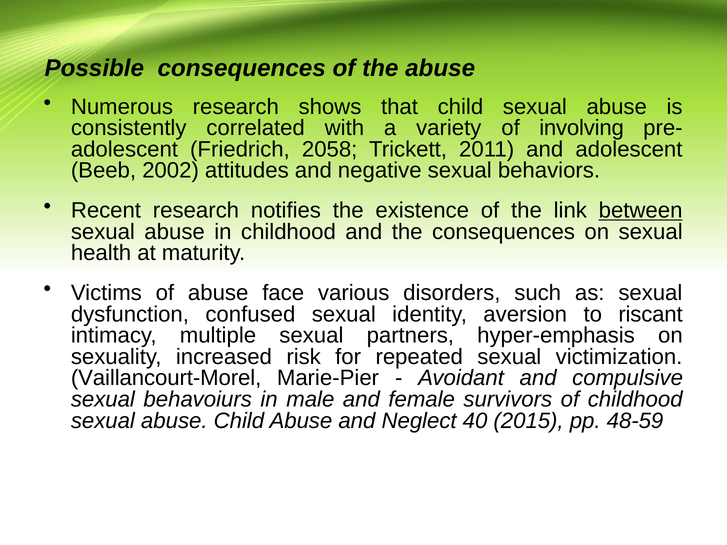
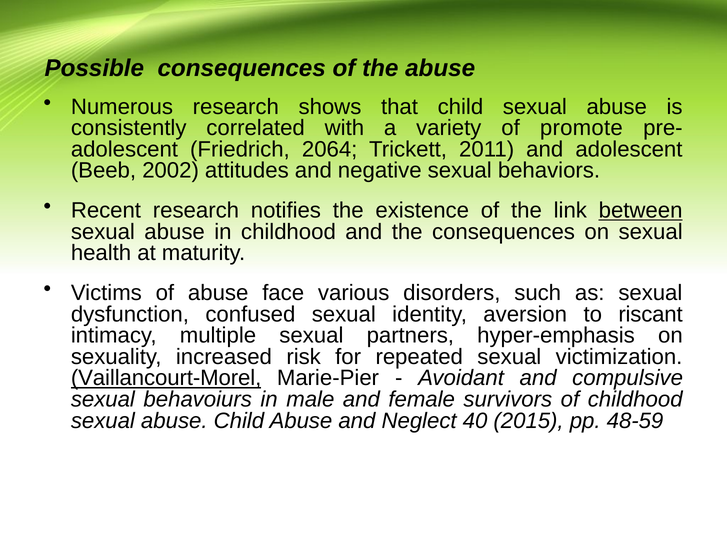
involving: involving -> promote (581, 128)
2058: 2058 -> 2064 (330, 149)
Vaillancourt-Morel underline: none -> present (166, 378)
